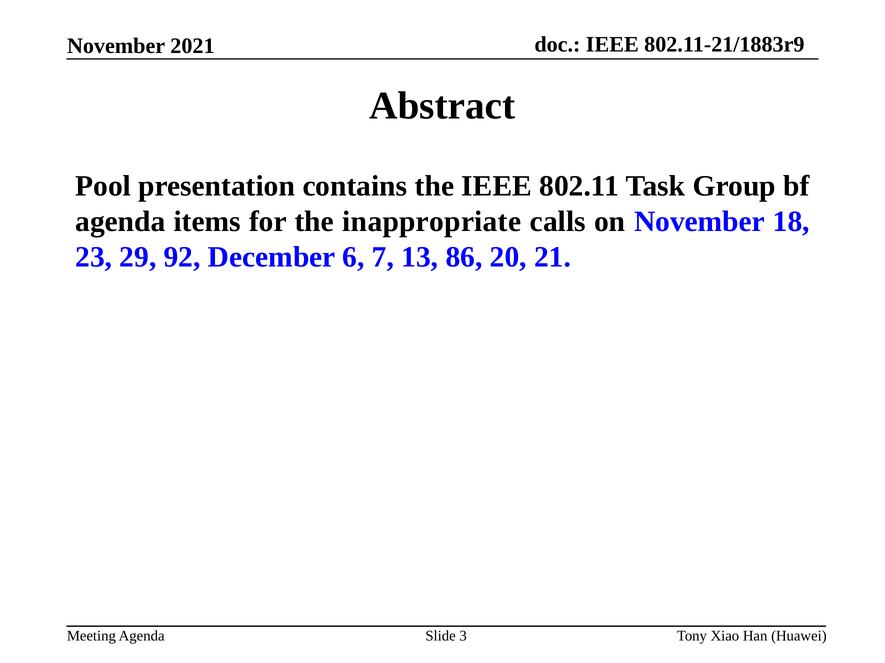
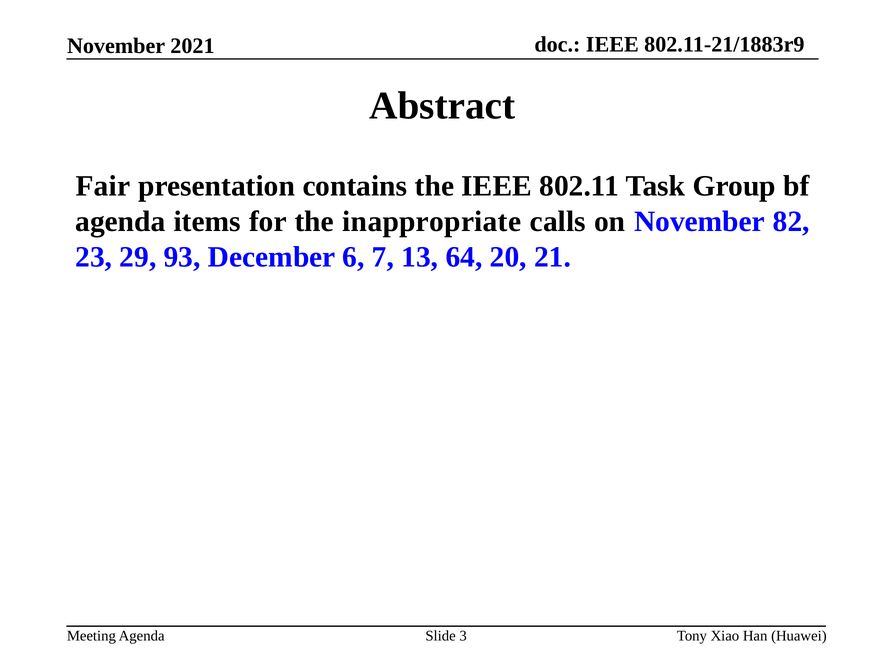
Pool: Pool -> Fair (103, 186)
18: 18 -> 82 (791, 222)
92: 92 -> 93 (182, 257)
86: 86 -> 64 (464, 257)
